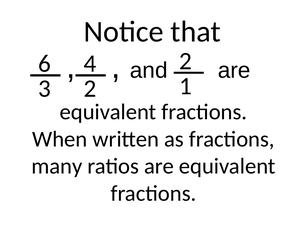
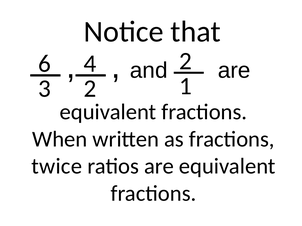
many: many -> twice (57, 167)
